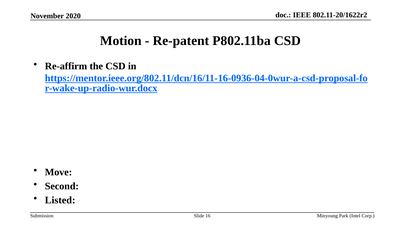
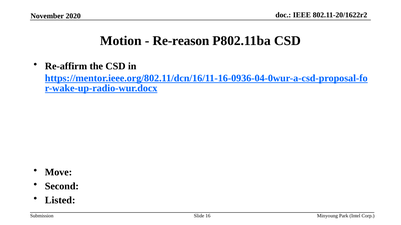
Re-patent: Re-patent -> Re-reason (181, 41)
